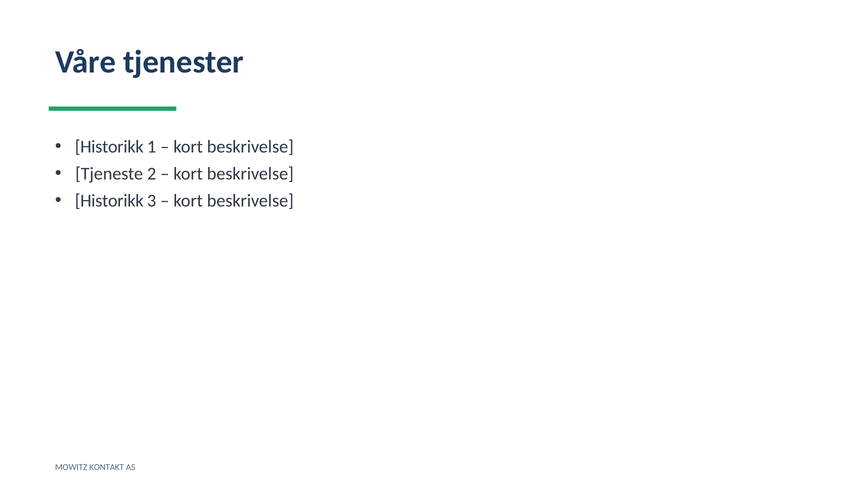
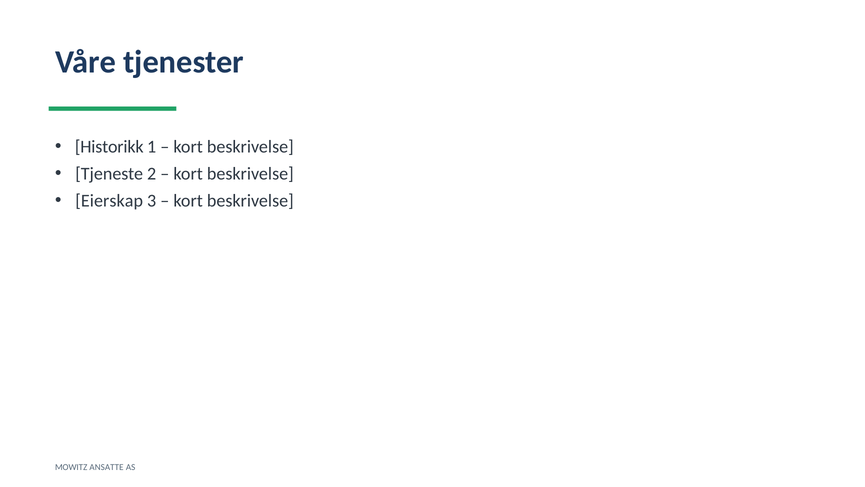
Historikk: Historikk -> Eierskap (109, 201)
KONTAKT: KONTAKT -> ANSATTE (107, 467)
